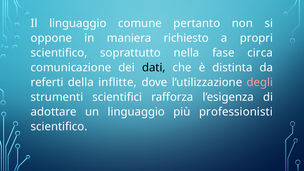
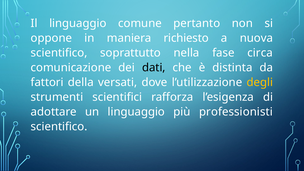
propri: propri -> nuova (256, 38)
referti: referti -> fattori (47, 82)
inflitte: inflitte -> versati (118, 82)
degli colour: pink -> yellow (260, 82)
